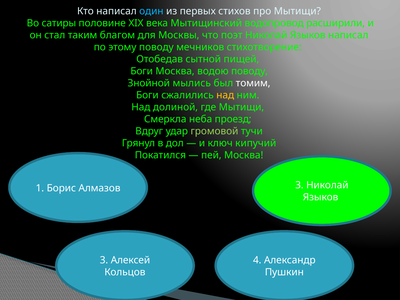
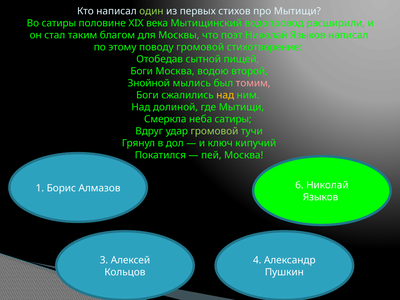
один colour: light blue -> light green (151, 11)
поводу мечников: мечников -> громовой (200, 47)
водою поводу: поводу -> второй (249, 71)
томим colour: white -> pink (253, 83)
неба проезд: проезд -> сатиры (233, 119)
Алмазов 3: 3 -> 6 (299, 185)
